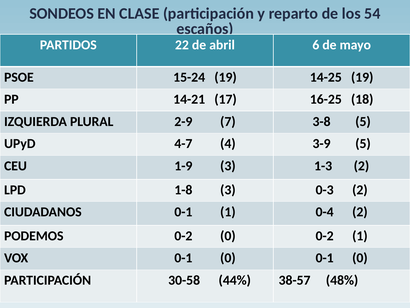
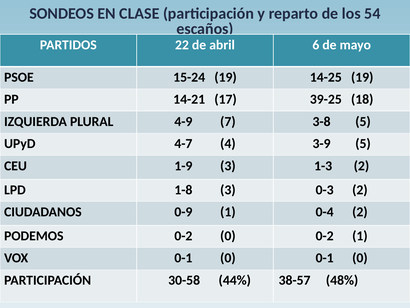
16-25: 16-25 -> 39-25 (326, 99)
2-9: 2-9 -> 4-9 (183, 121)
CIUDADANOS 0-1: 0-1 -> 0-9 (183, 212)
